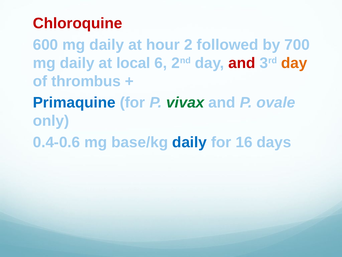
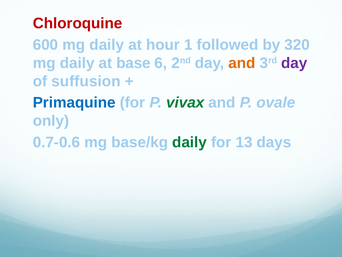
2: 2 -> 1 (188, 45)
700: 700 -> 320 (297, 45)
local: local -> base (133, 63)
and colour: red -> orange (242, 63)
day colour: orange -> purple (294, 63)
thrombus: thrombus -> suffusion (86, 81)
0.4-0.6: 0.4-0.6 -> 0.7-0.6 (57, 142)
daily colour: blue -> green (190, 142)
16: 16 -> 13 (244, 142)
